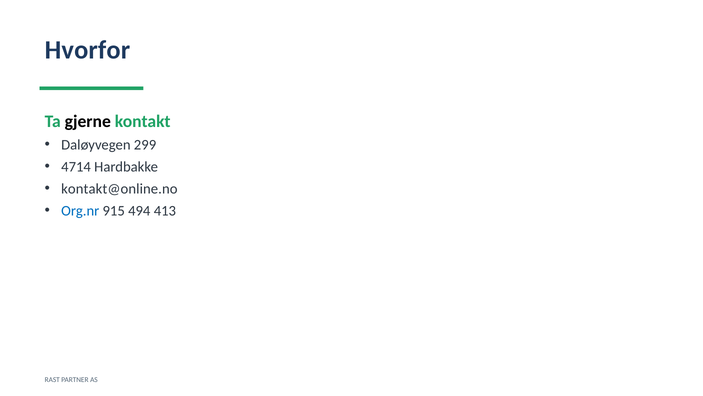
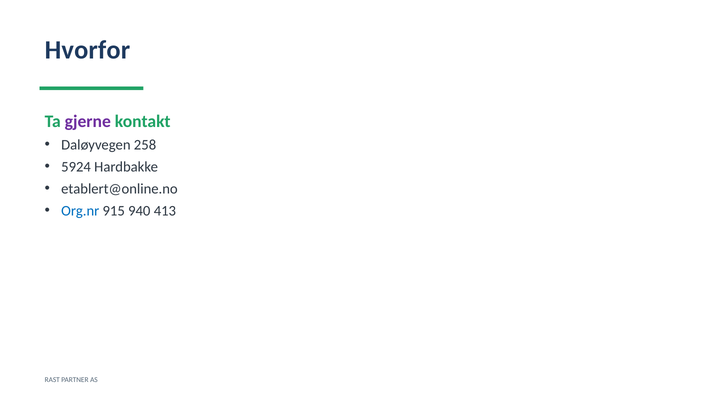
gjerne colour: black -> purple (88, 121)
299: 299 -> 258 (145, 145)
4714: 4714 -> 5924 (76, 167)
kontakt@online.no: kontakt@online.no -> etablert@online.no (119, 189)
494: 494 -> 940 (139, 211)
